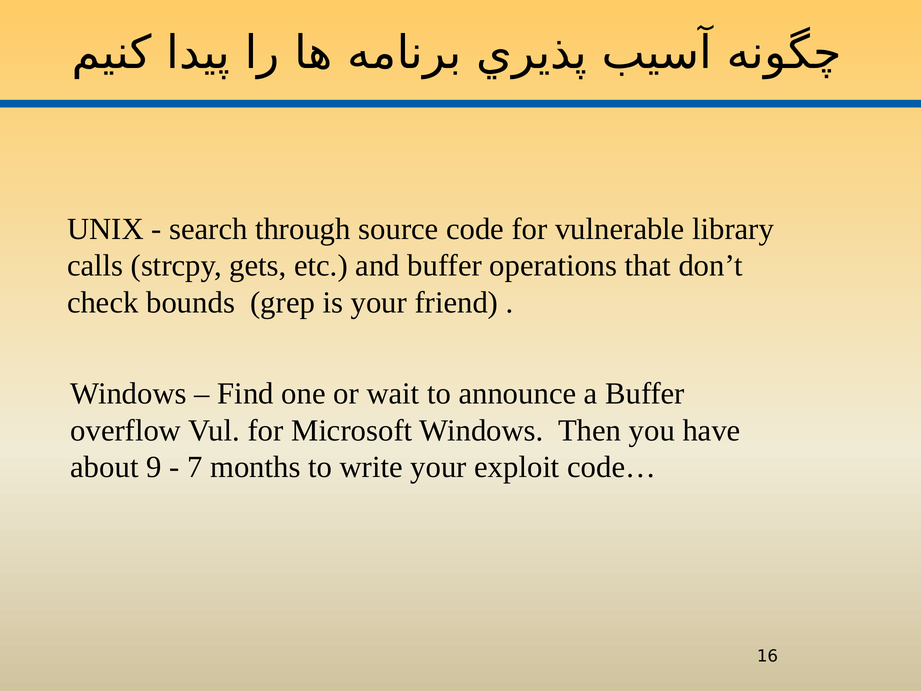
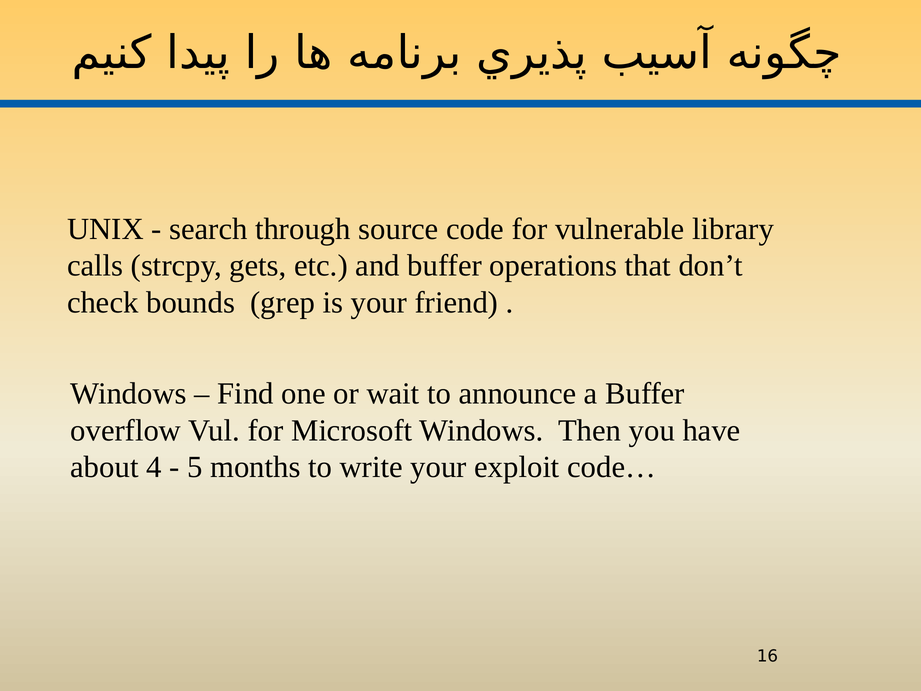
9: 9 -> 4 (154, 467)
7: 7 -> 5 (195, 467)
